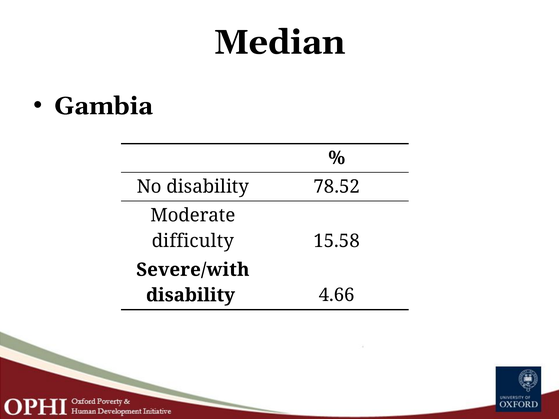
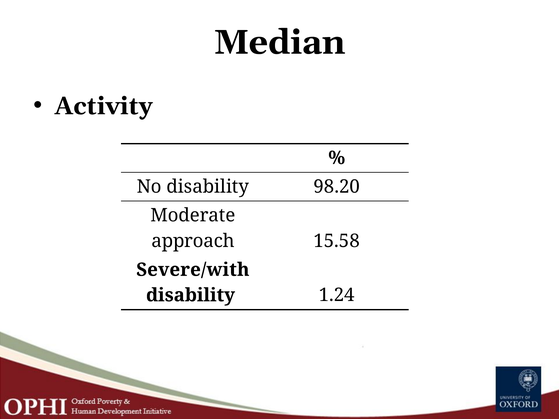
Gambia: Gambia -> Activity (104, 106)
78.52: 78.52 -> 98.20 (337, 187)
difficulty: difficulty -> approach (193, 241)
4.66: 4.66 -> 1.24 (337, 295)
